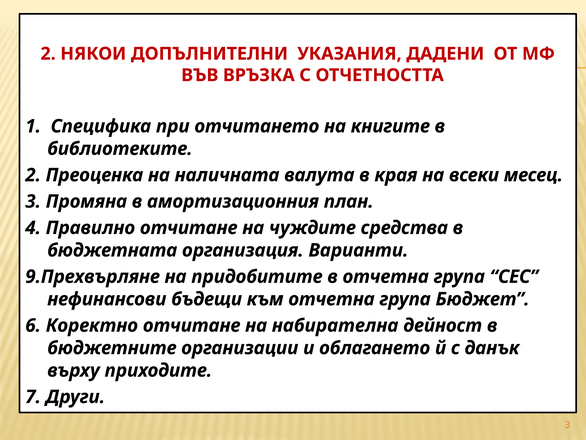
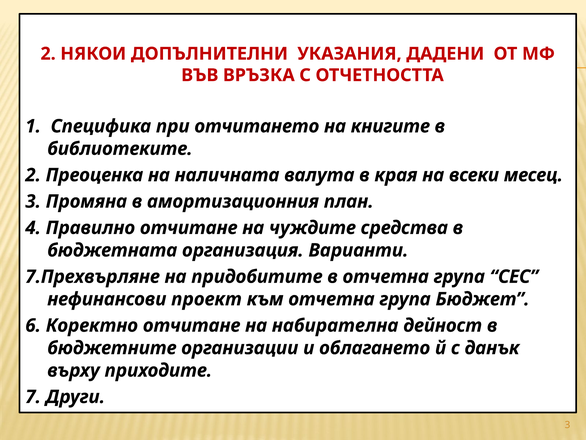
9.Прехвърляне: 9.Прехвърляне -> 7.Прехвърляне (93, 276)
бъдещи: бъдещи -> проект (207, 299)
